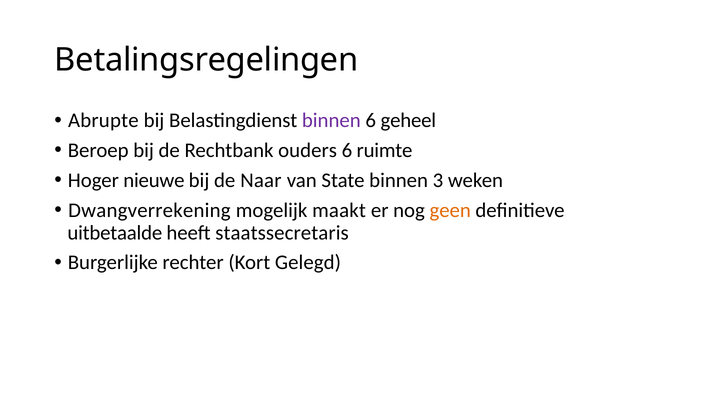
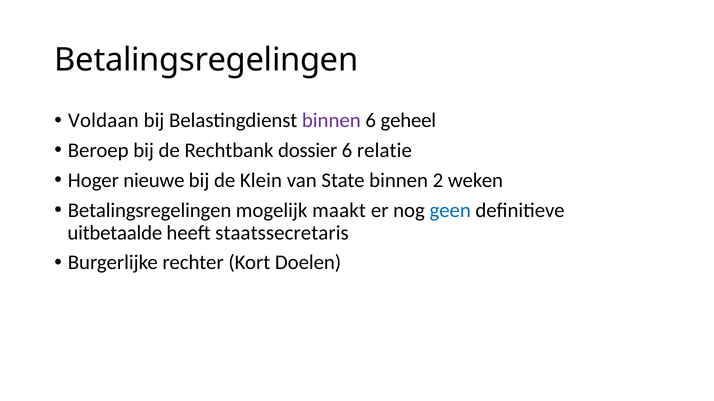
Abrupte: Abrupte -> Voldaan (103, 121)
ouders: ouders -> dossier (308, 151)
ruimte: ruimte -> relatie (384, 151)
Naar: Naar -> Klein (261, 181)
3: 3 -> 2 (438, 181)
Dwangverrekening: Dwangverrekening -> Betalingsregelingen (150, 211)
geen colour: orange -> blue (450, 211)
Gelegd: Gelegd -> Doelen (308, 263)
